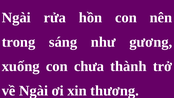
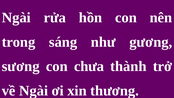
xuống: xuống -> sương (21, 66)
